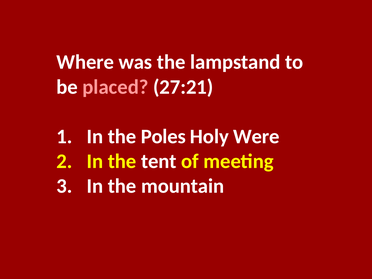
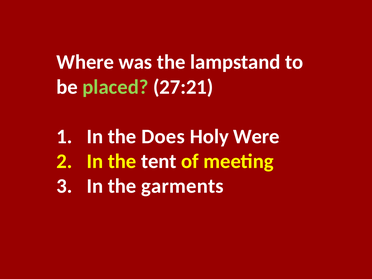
placed colour: pink -> light green (115, 87)
Poles: Poles -> Does (163, 137)
mountain: mountain -> garments (182, 186)
